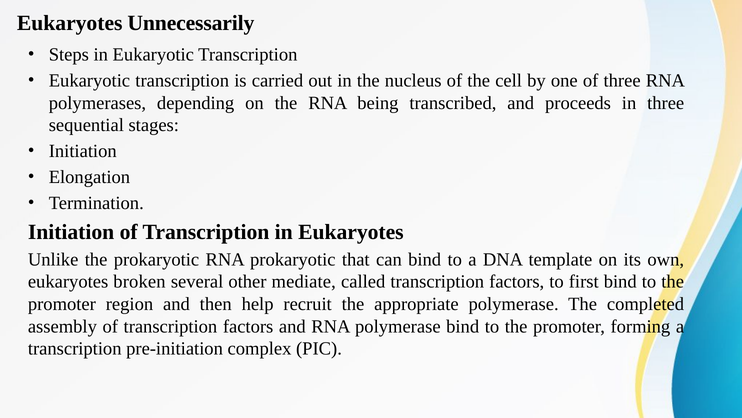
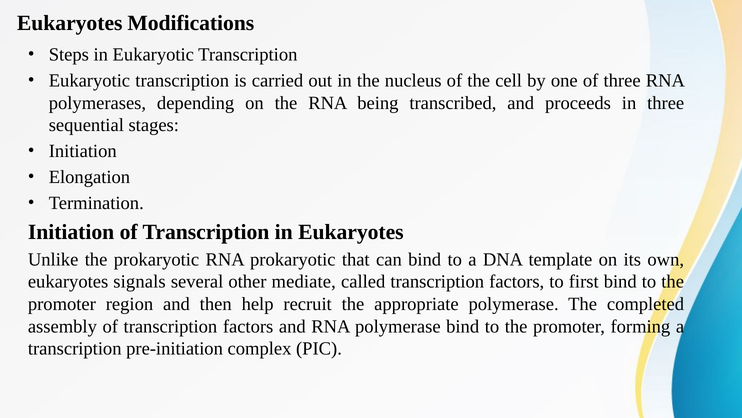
Unnecessarily: Unnecessarily -> Modifications (191, 23)
broken: broken -> signals (139, 281)
